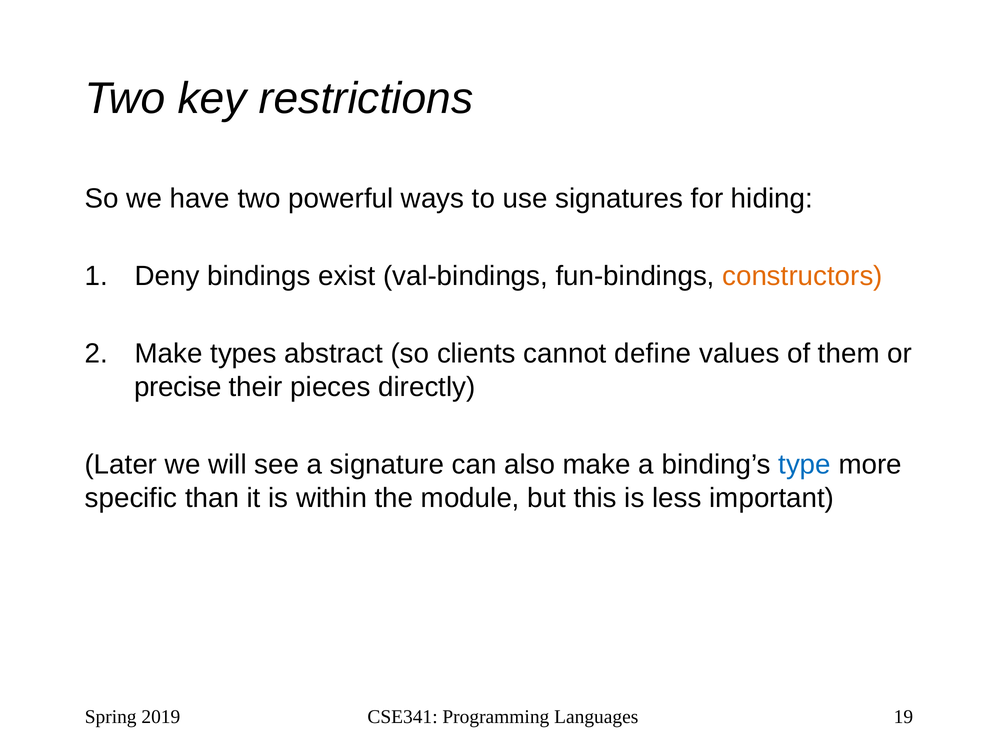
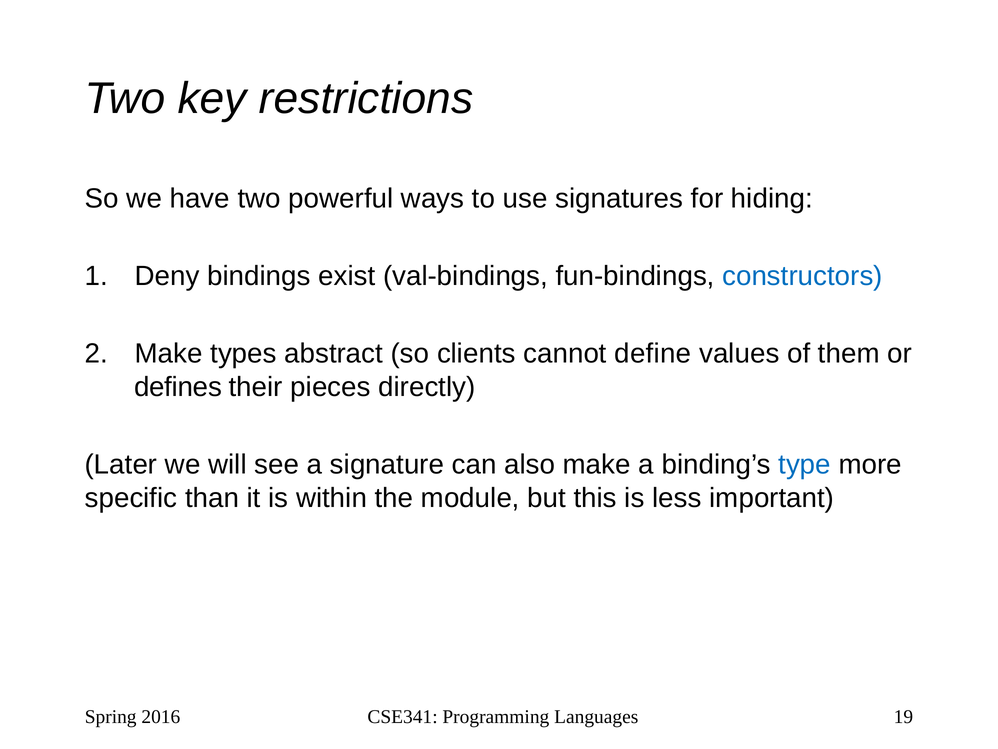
constructors colour: orange -> blue (802, 276)
precise: precise -> defines (178, 387)
2019: 2019 -> 2016 (161, 717)
